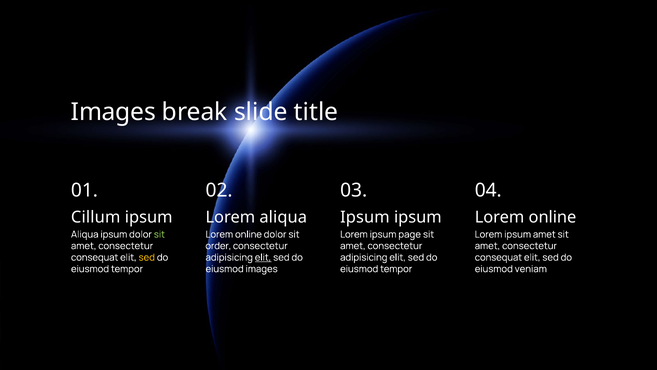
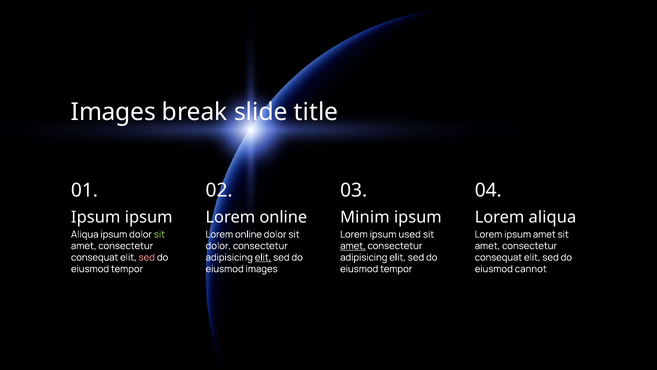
Cillum: Cillum -> Ipsum (96, 217)
aliqua: aliqua -> online (283, 217)
Ipsum: Ipsum -> Minim (365, 217)
online: online -> aliqua (552, 217)
page: page -> used (410, 234)
order: order -> dolor (218, 246)
amet underline: none -> present (353, 246)
sed colour: yellow -> pink (147, 257)
veniam: veniam -> cannot (531, 269)
